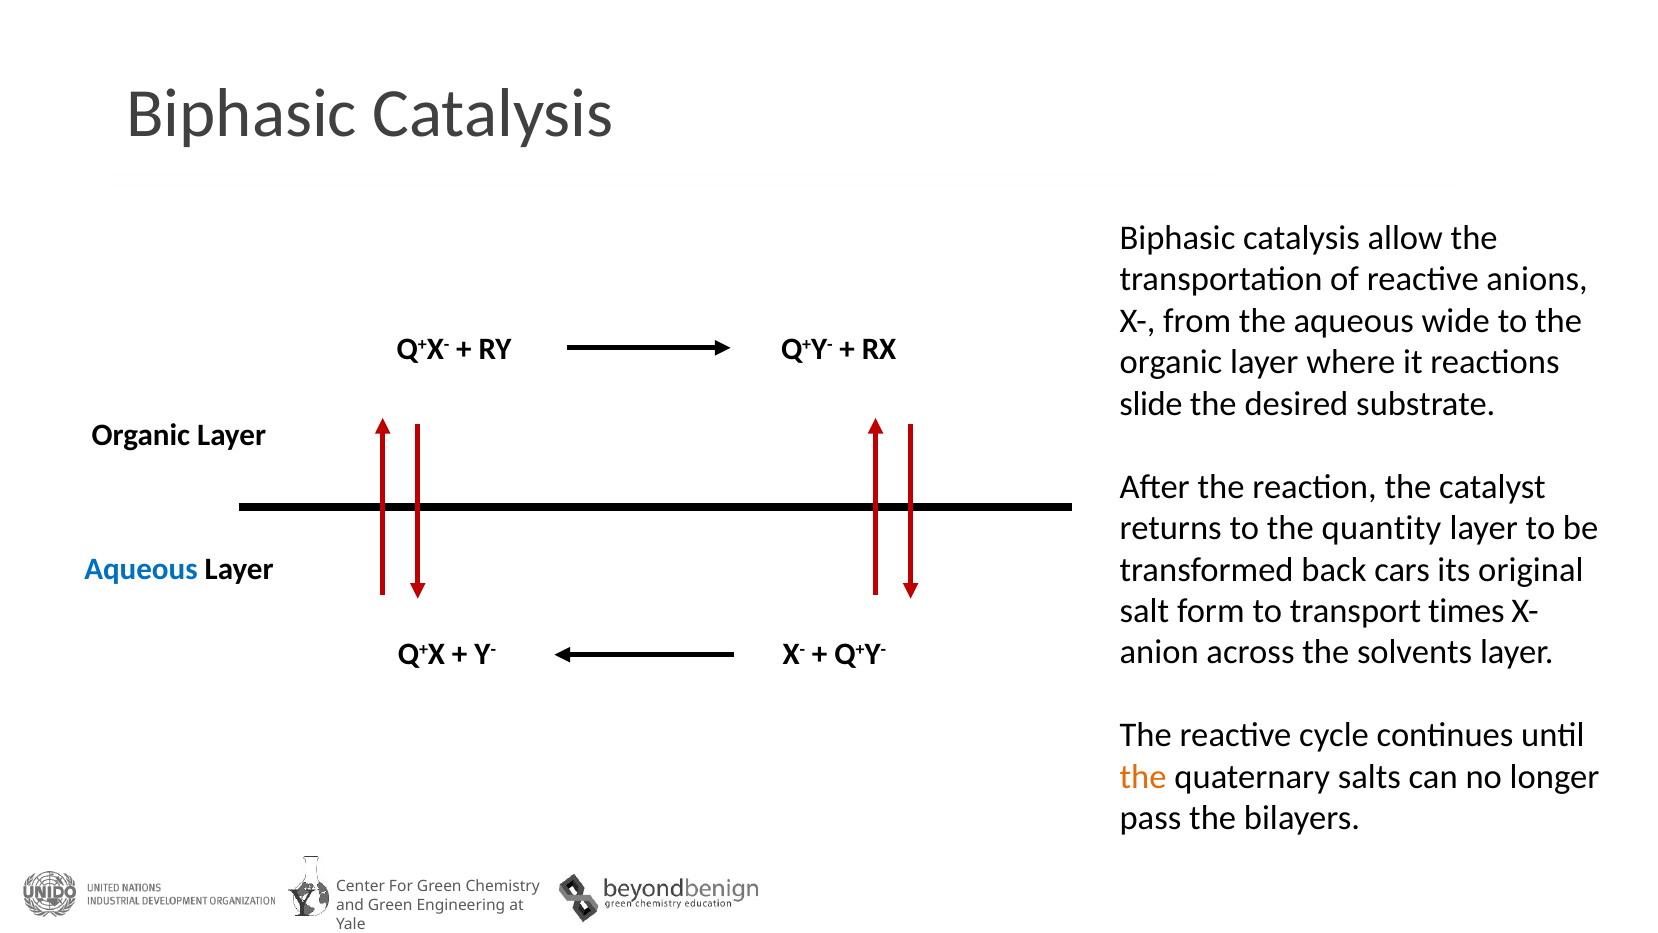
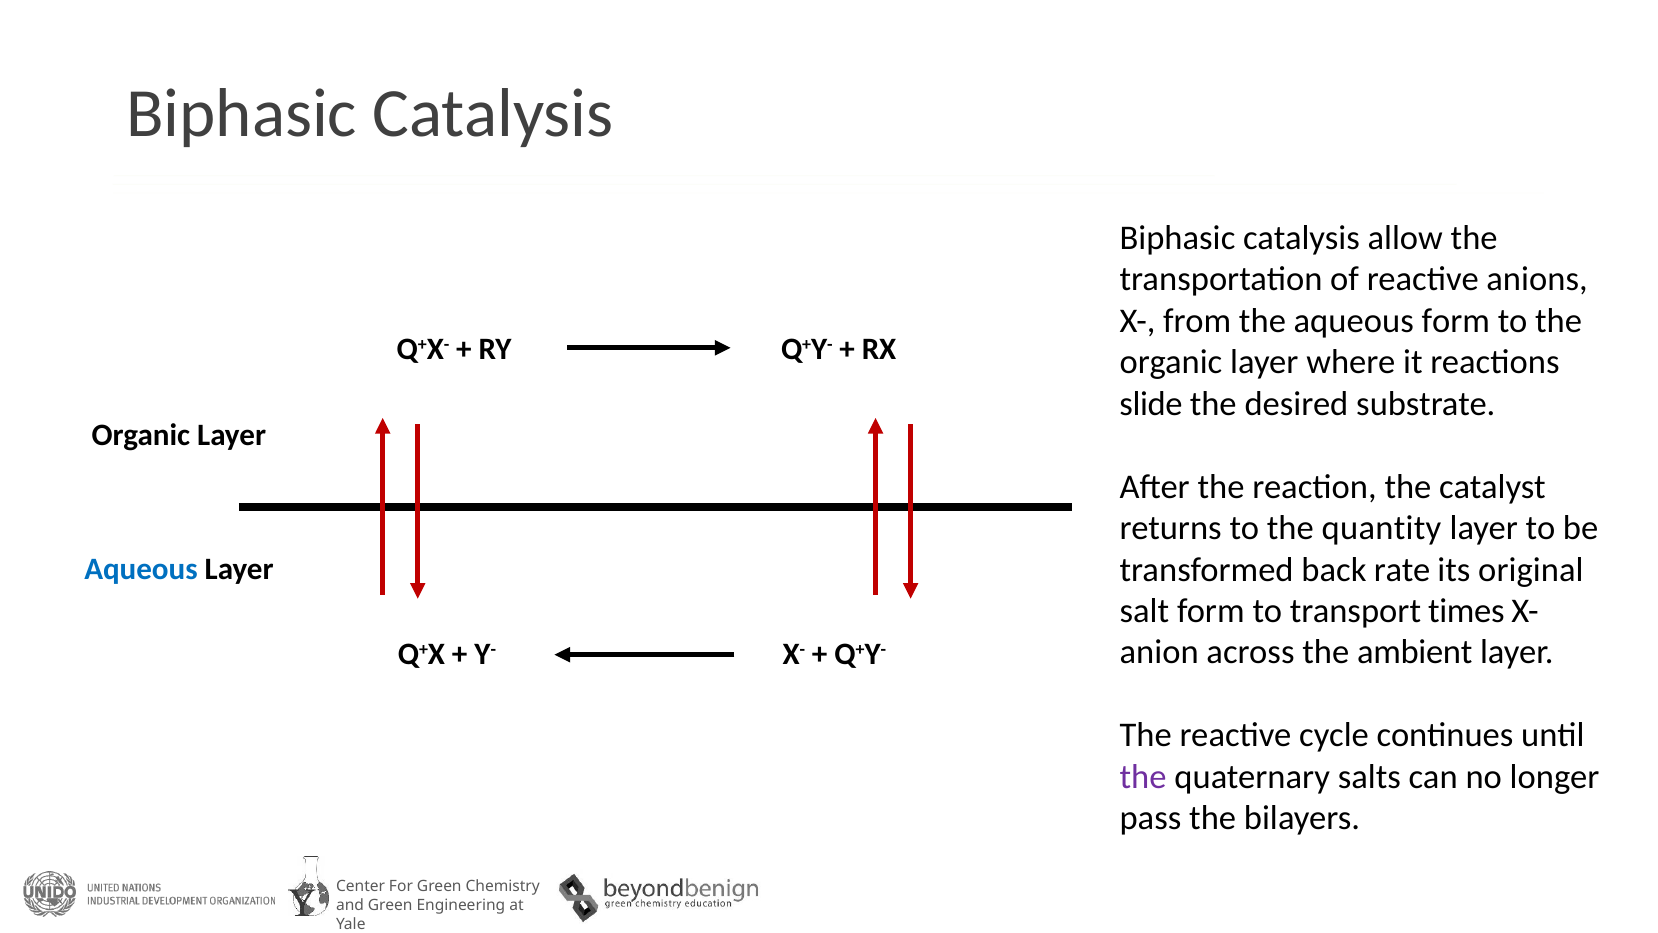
aqueous wide: wide -> form (1456, 321)
cars: cars -> rate (1402, 569)
solvents: solvents -> ambient (1415, 652)
the colour: orange -> purple (1143, 777)
